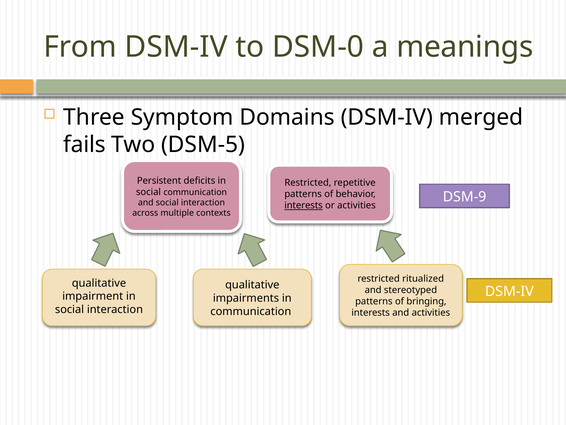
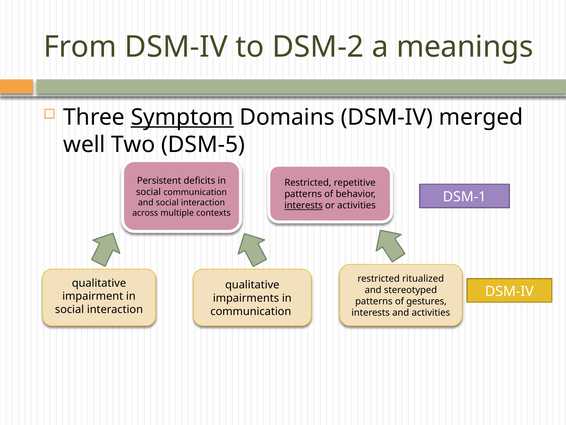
DSM-0: DSM-0 -> DSM-2 (318, 47)
Symptom underline: none -> present (182, 117)
fails: fails -> well (84, 145)
DSM-9: DSM-9 -> DSM-1 (465, 197)
bringing: bringing -> gestures (426, 301)
